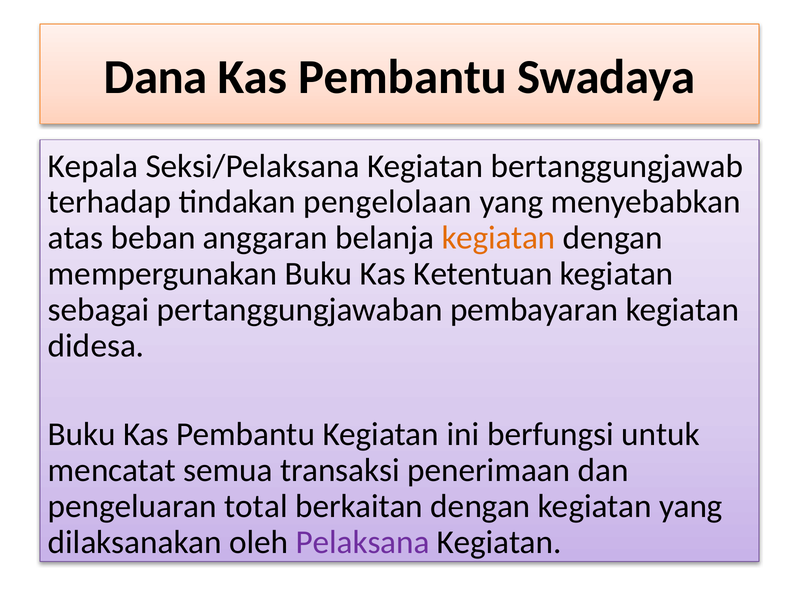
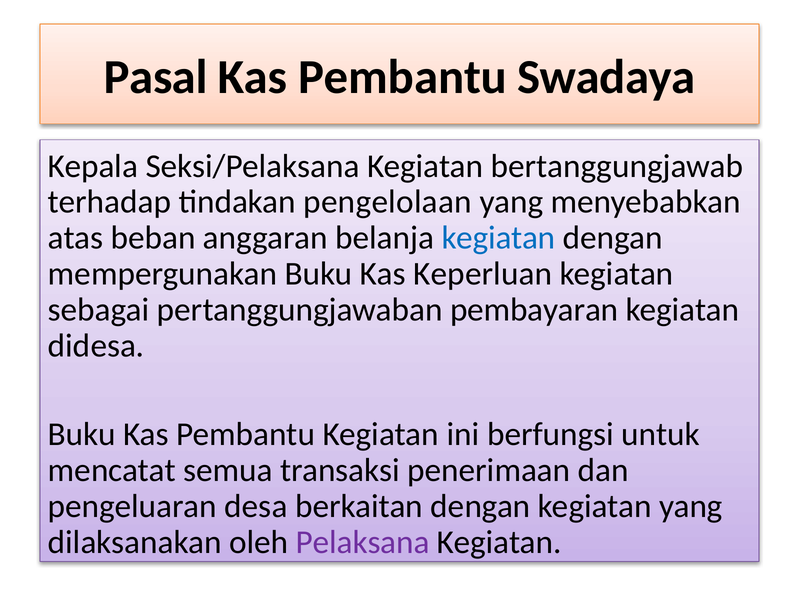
Dana: Dana -> Pasal (156, 77)
kegiatan colour: orange -> blue (498, 238)
Ketentuan: Ketentuan -> Keperluan (483, 274)
total: total -> desa (256, 506)
